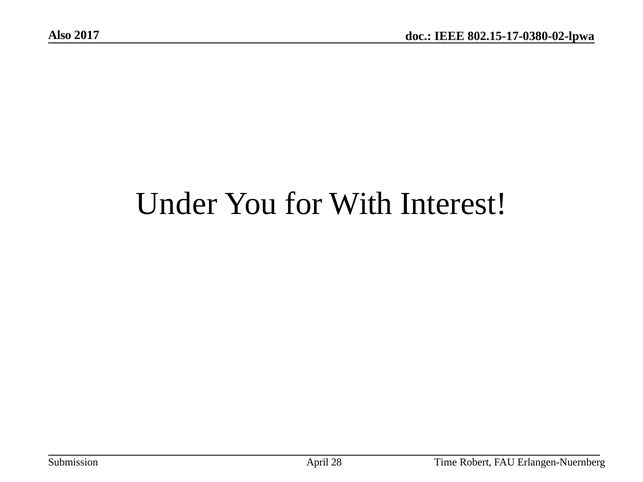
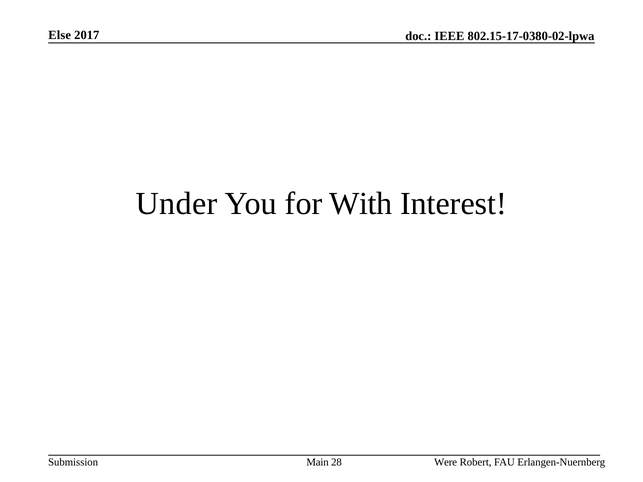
Also: Also -> Else (60, 35)
April: April -> Main (318, 463)
Time: Time -> Were (446, 463)
